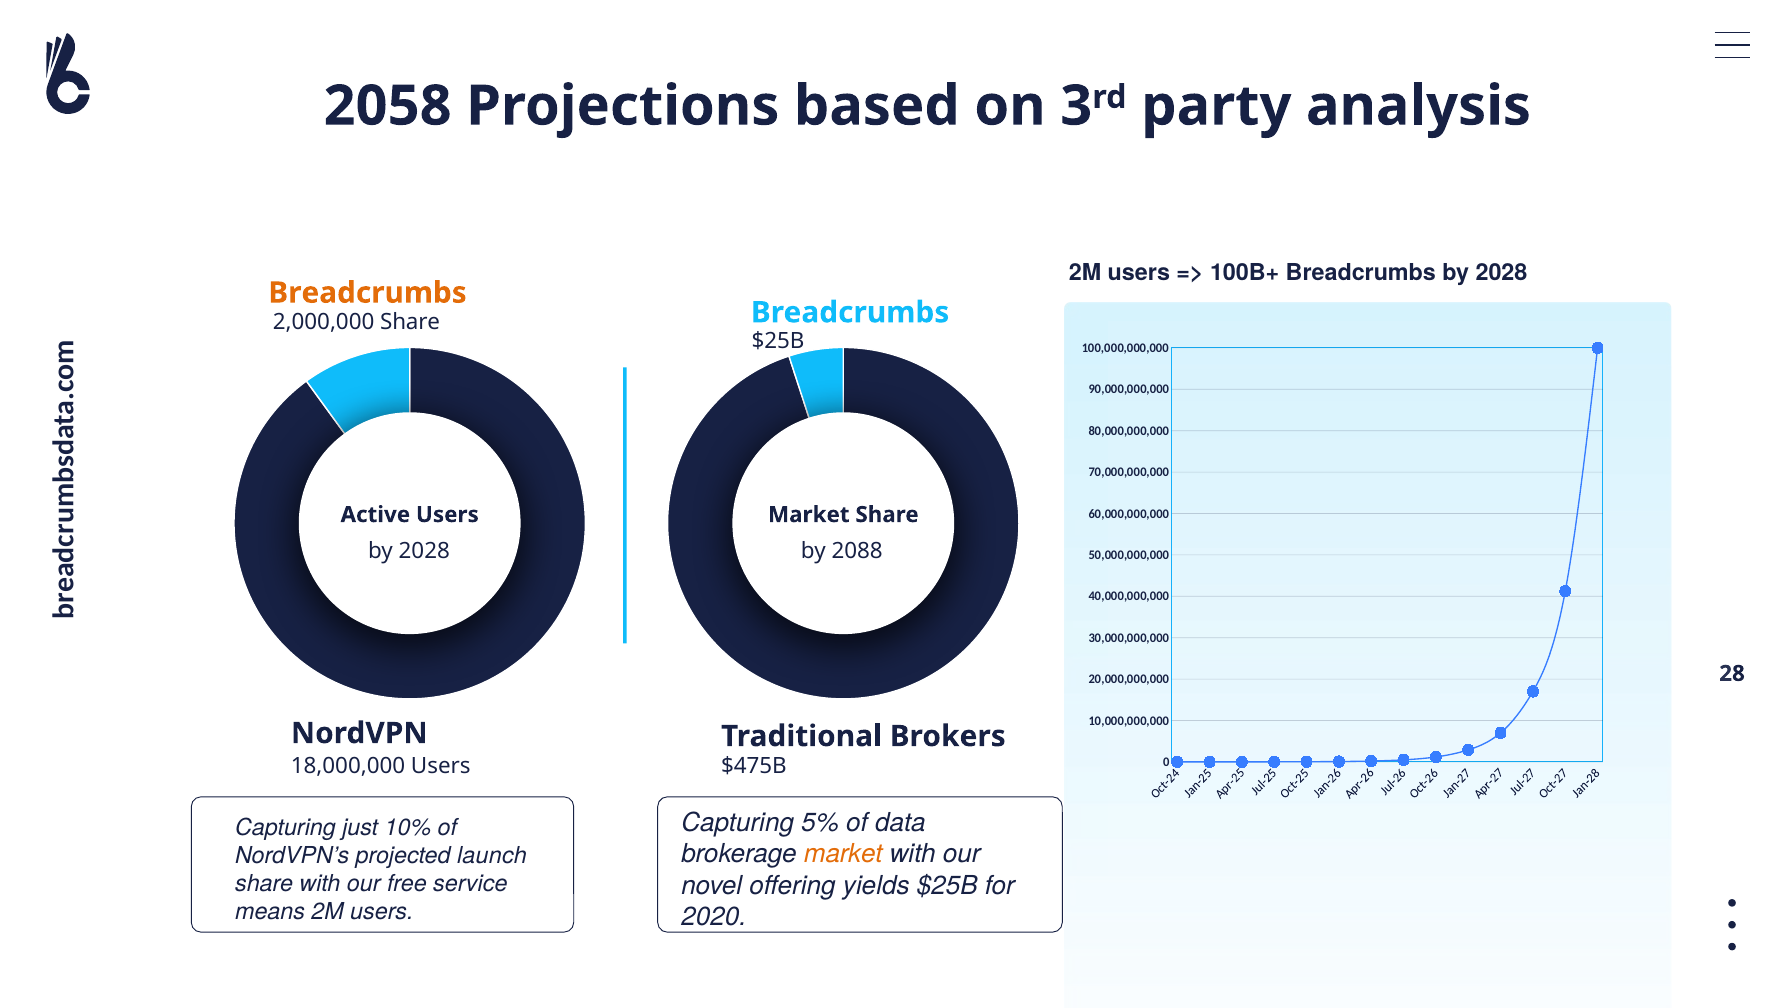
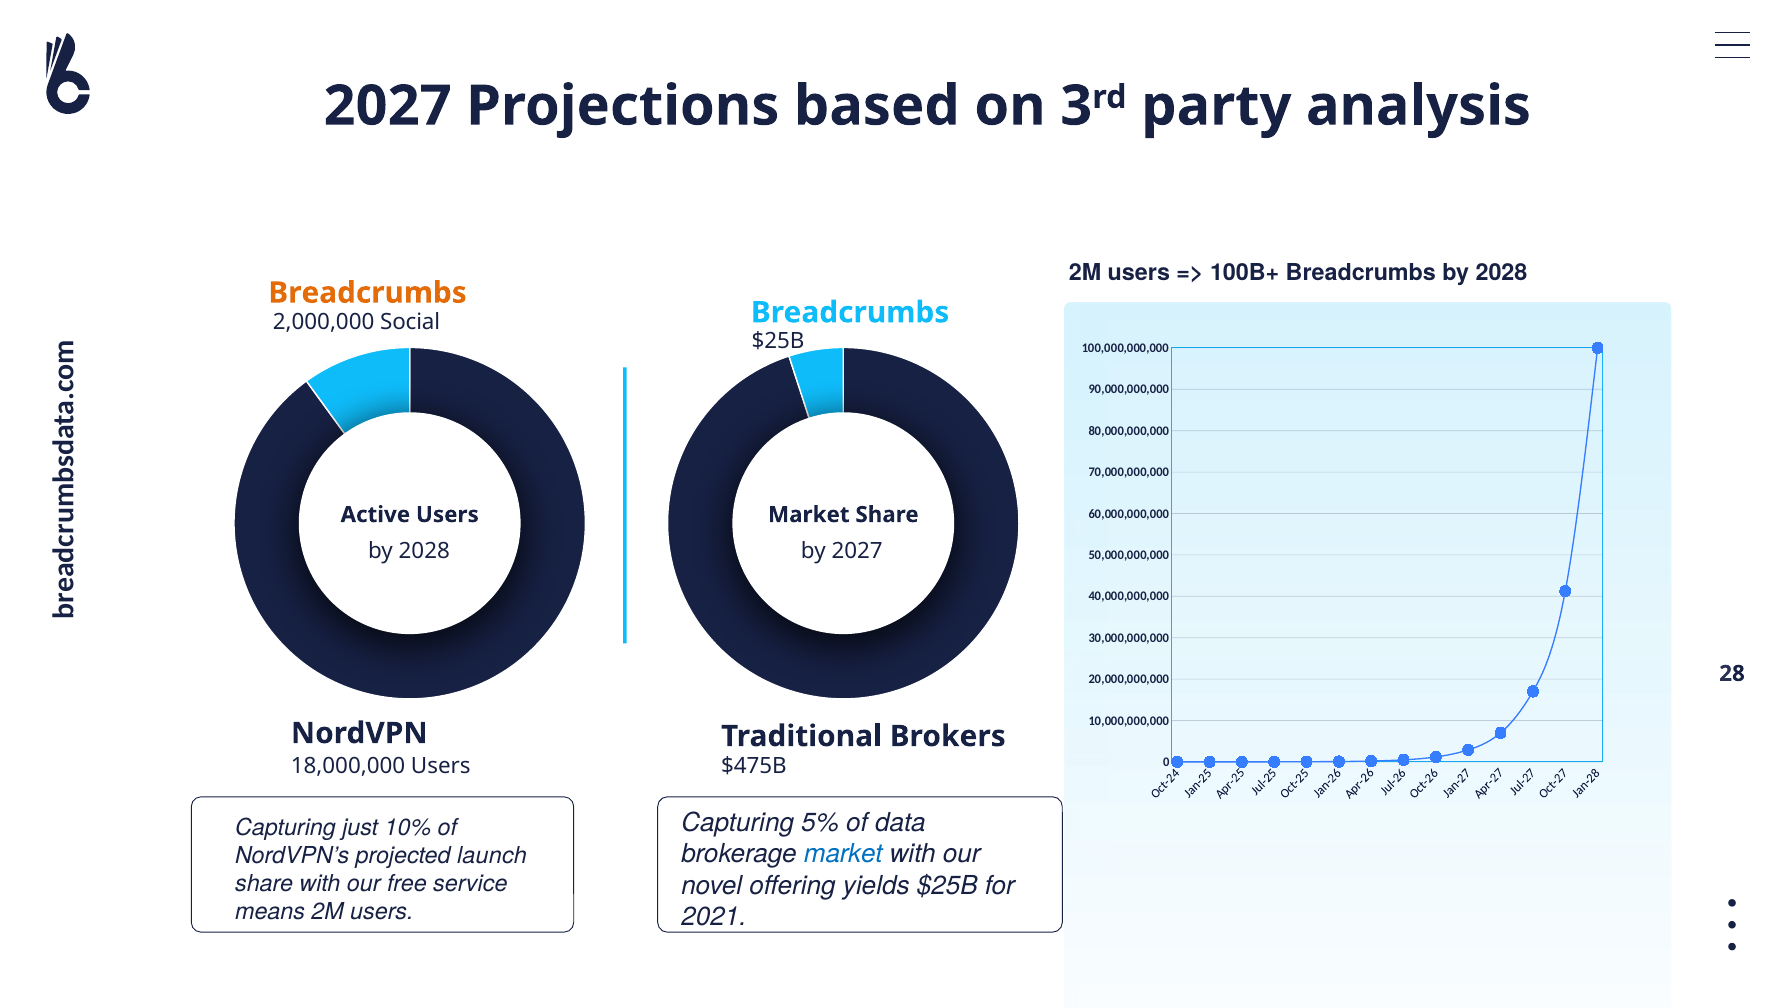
2058: 2058 -> 2027 (388, 106)
2,000,000 Share: Share -> Social (410, 322)
by 2088: 2088 -> 2027 (857, 551)
market colour: orange -> blue (843, 854)
2020: 2020 -> 2021 (714, 917)
